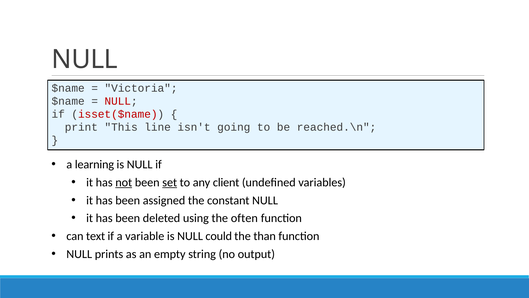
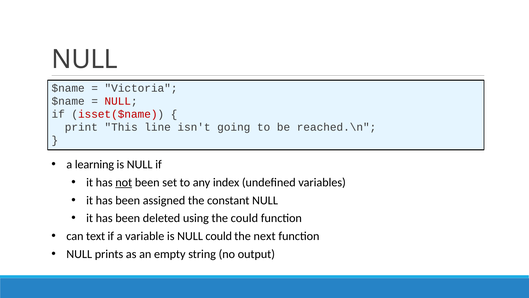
set underline: present -> none (170, 182)
client: client -> index (226, 182)
the often: often -> could (244, 218)
than: than -> next (265, 236)
